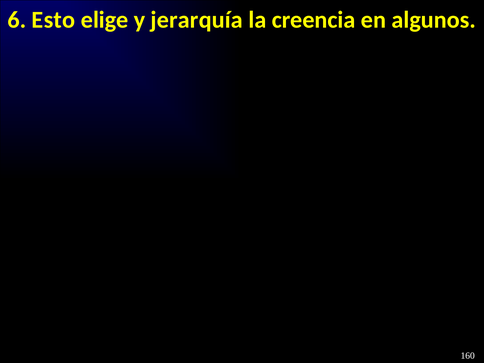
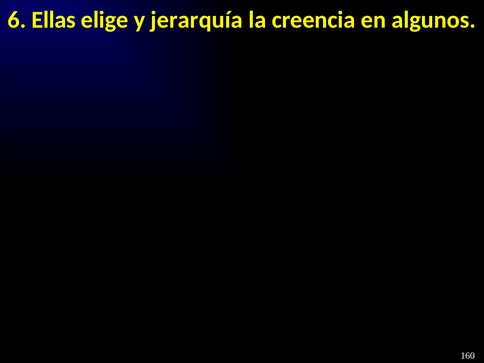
Esto: Esto -> Ellas (54, 20)
